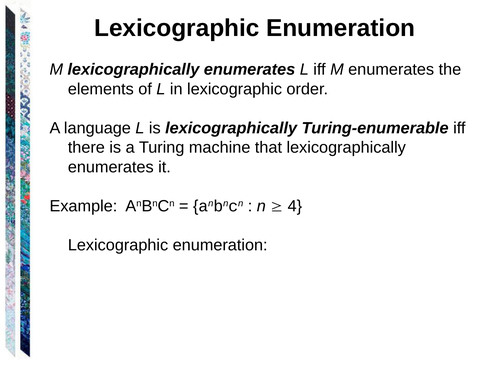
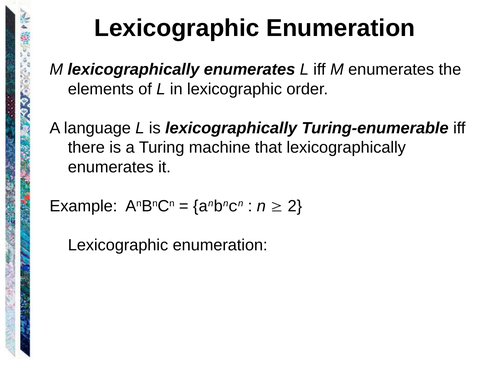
4: 4 -> 2 (295, 206)
